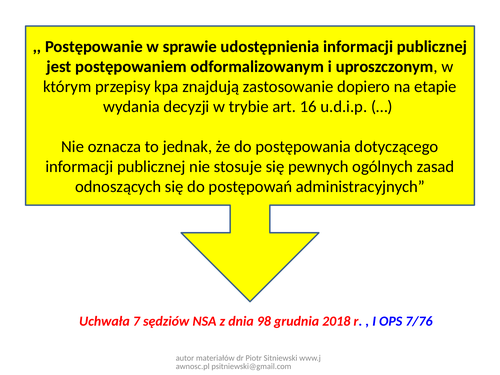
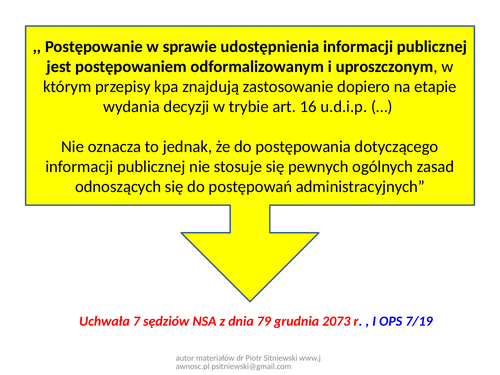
98: 98 -> 79 (264, 321)
2018: 2018 -> 2073 (336, 321)
7/76: 7/76 -> 7/19 (419, 321)
